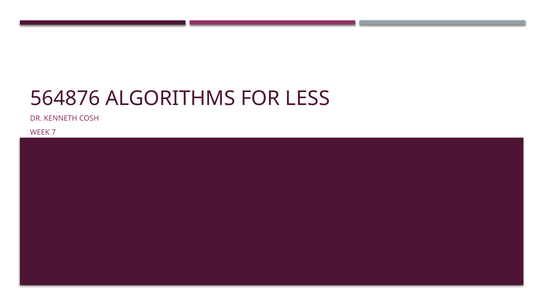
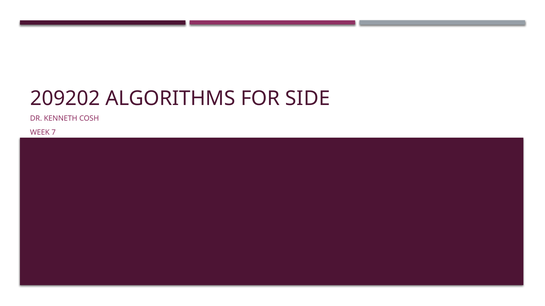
564876: 564876 -> 209202 (65, 99)
LESS: LESS -> SIDE (308, 99)
